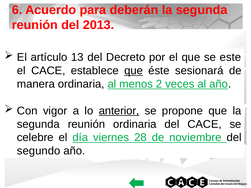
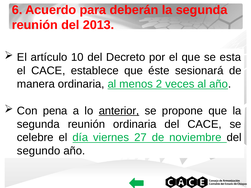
13: 13 -> 10 (77, 57)
este: este -> esta (230, 57)
que underline: present -> none (134, 71)
vigor: vigor -> pena (55, 111)
28: 28 -> 27 (141, 138)
